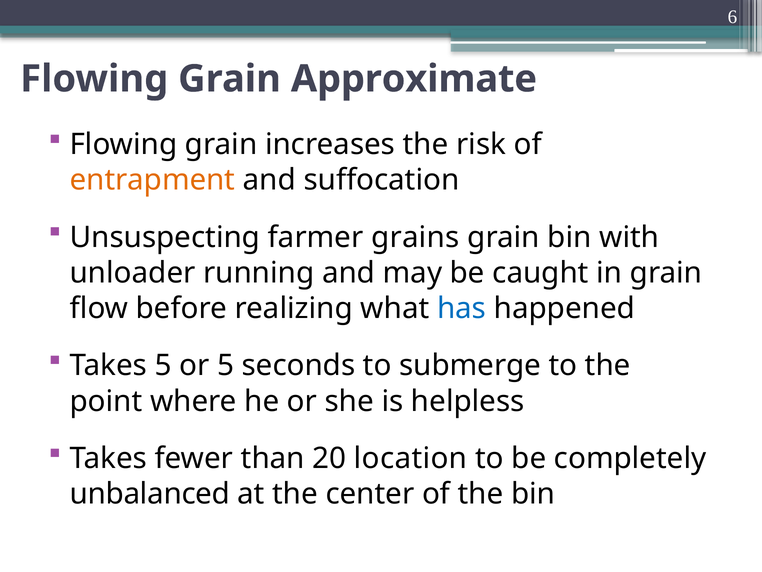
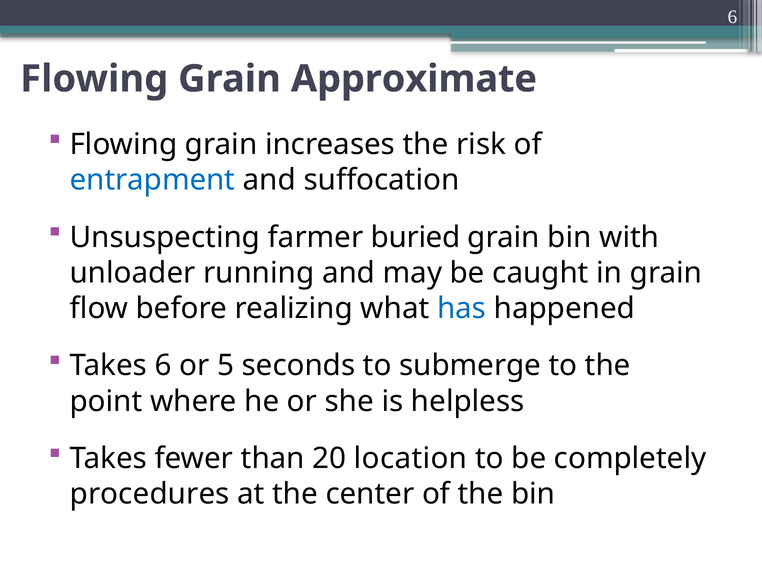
entrapment colour: orange -> blue (152, 180)
grains: grains -> buried (416, 237)
Takes 5: 5 -> 6 (163, 365)
unbalanced: unbalanced -> procedures (150, 494)
